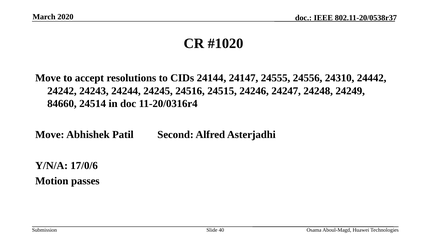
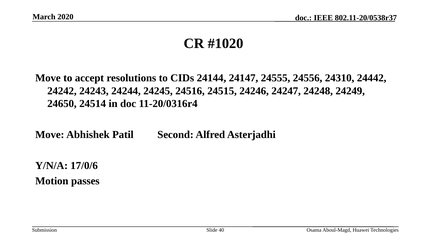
84660: 84660 -> 24650 (62, 104)
